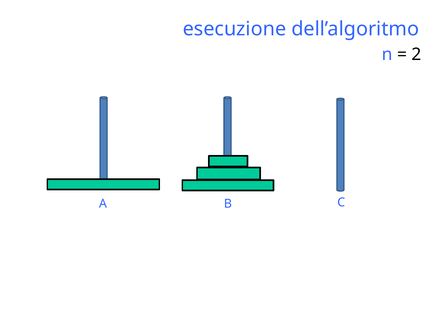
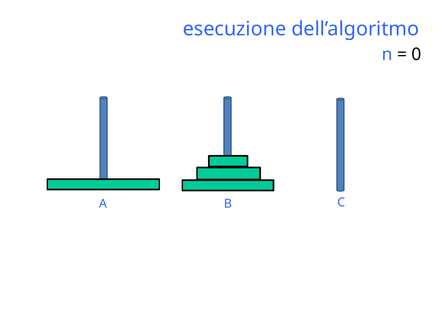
2: 2 -> 0 (416, 55)
